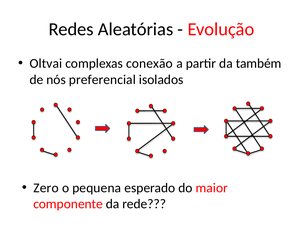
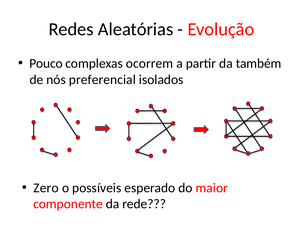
Oltvai: Oltvai -> Pouco (46, 64)
conexão: conexão -> ocorrem (150, 64)
pequena: pequena -> possíveis (97, 188)
